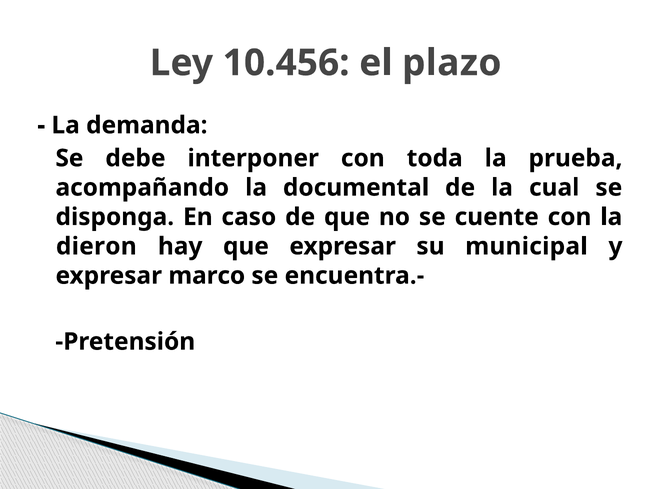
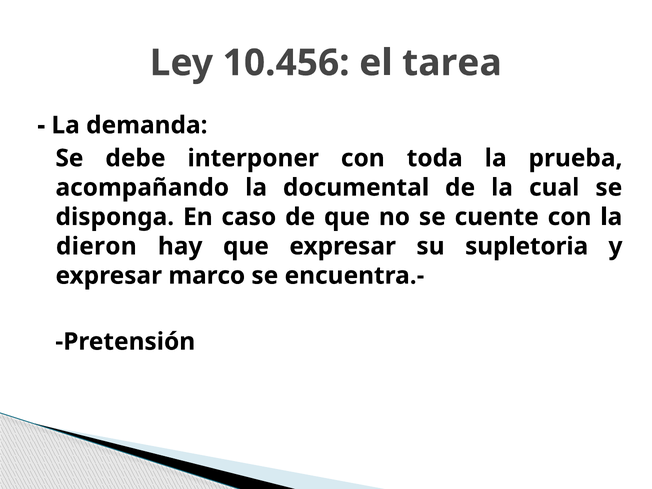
plazo: plazo -> tarea (452, 63)
municipal: municipal -> supletoria (527, 246)
